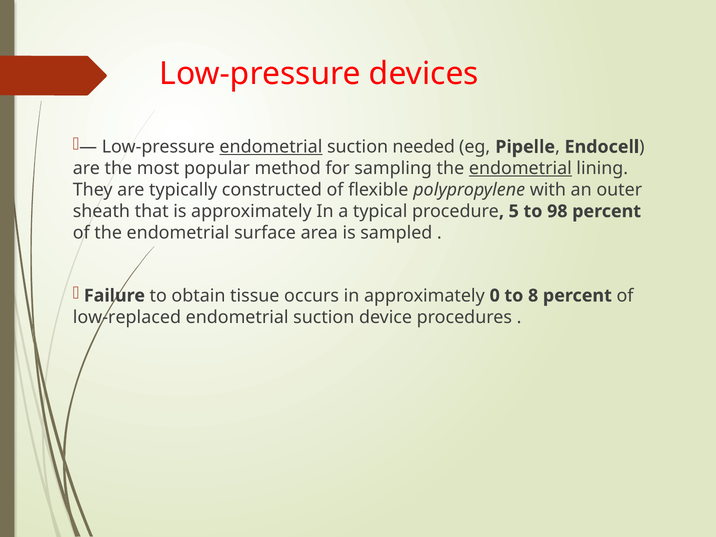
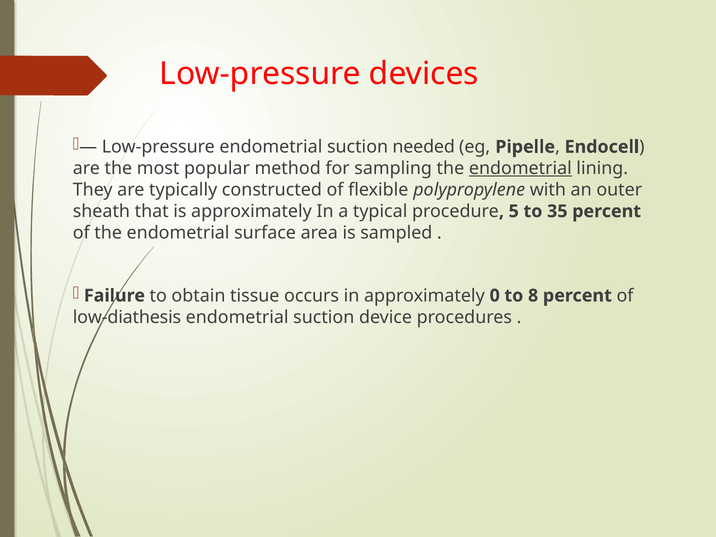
endometrial underline: present -> none (271, 147)
98: 98 -> 35 (557, 211)
low-replaced: low-replaced -> low-diathesis (127, 317)
